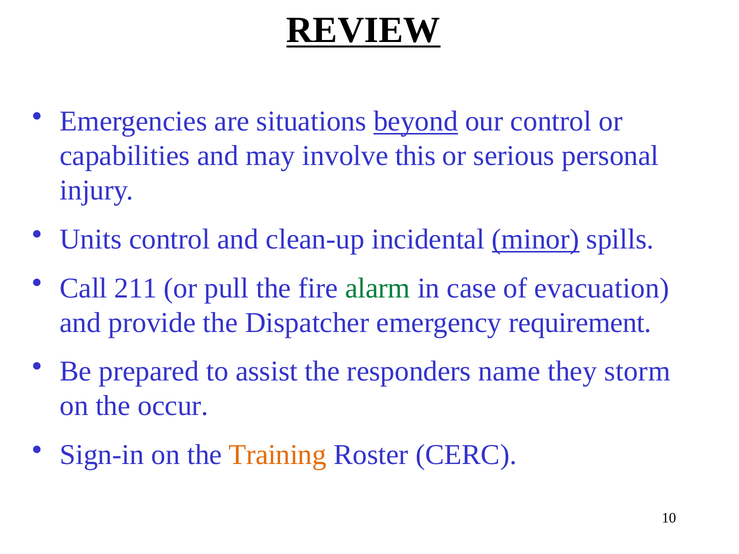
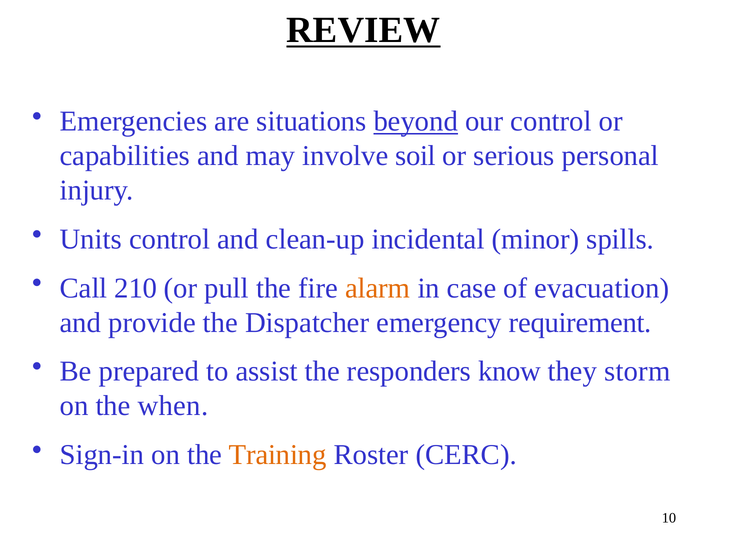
this: this -> soil (416, 156)
minor underline: present -> none (536, 239)
211: 211 -> 210 (136, 288)
alarm colour: green -> orange (378, 288)
name: name -> know (510, 372)
occur: occur -> when (173, 406)
